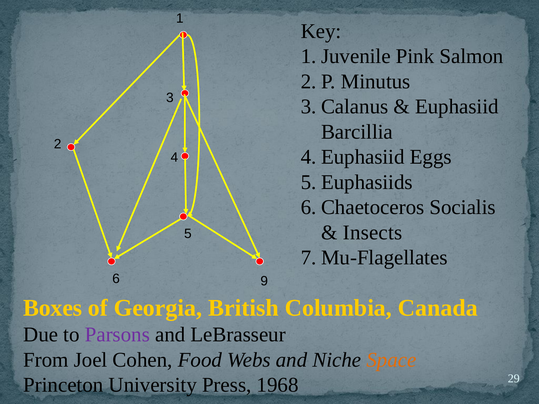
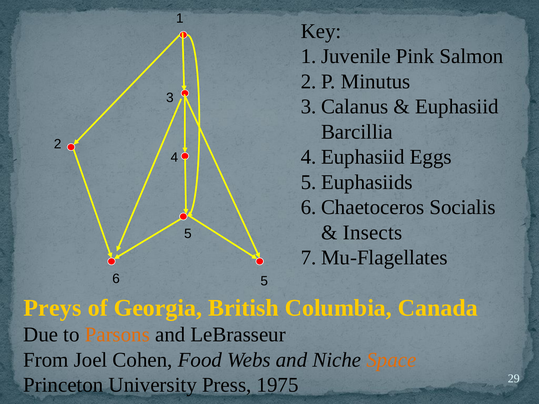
6 9: 9 -> 5 (264, 281)
Boxes: Boxes -> Preys (52, 308)
Parsons colour: purple -> orange (117, 335)
1968: 1968 -> 1975 (278, 385)
